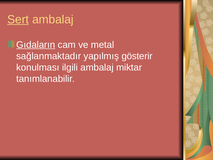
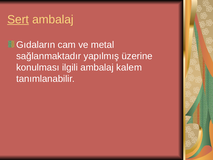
Gıdaların underline: present -> none (36, 45)
gösterir: gösterir -> üzerine (137, 56)
miktar: miktar -> kalem (129, 67)
